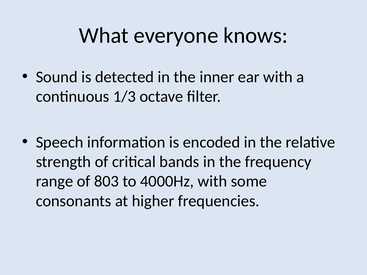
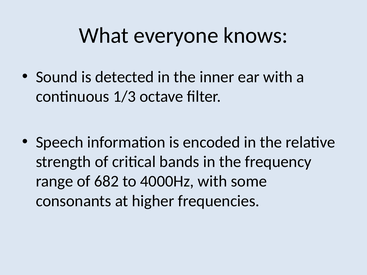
803: 803 -> 682 (107, 181)
